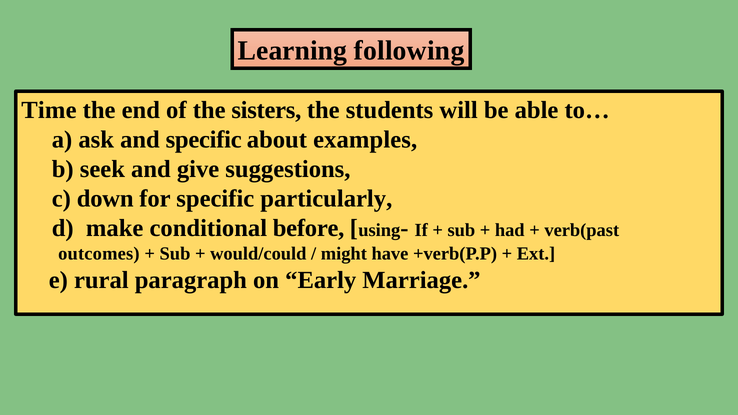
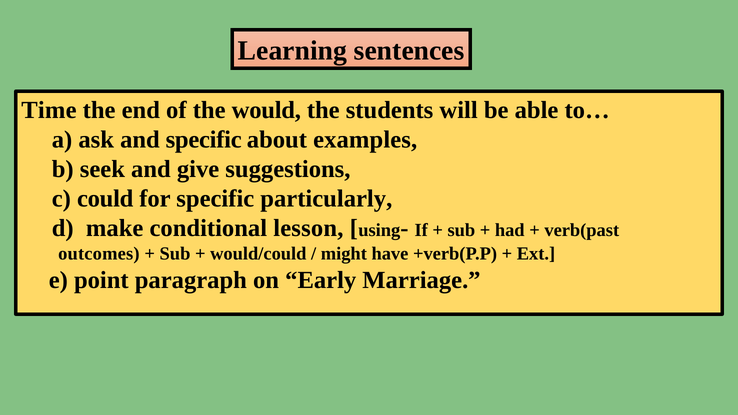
following: following -> sentences (409, 51)
sisters: sisters -> would (266, 110)
down: down -> could (105, 199)
before: before -> lesson (308, 228)
rural: rural -> point (101, 280)
